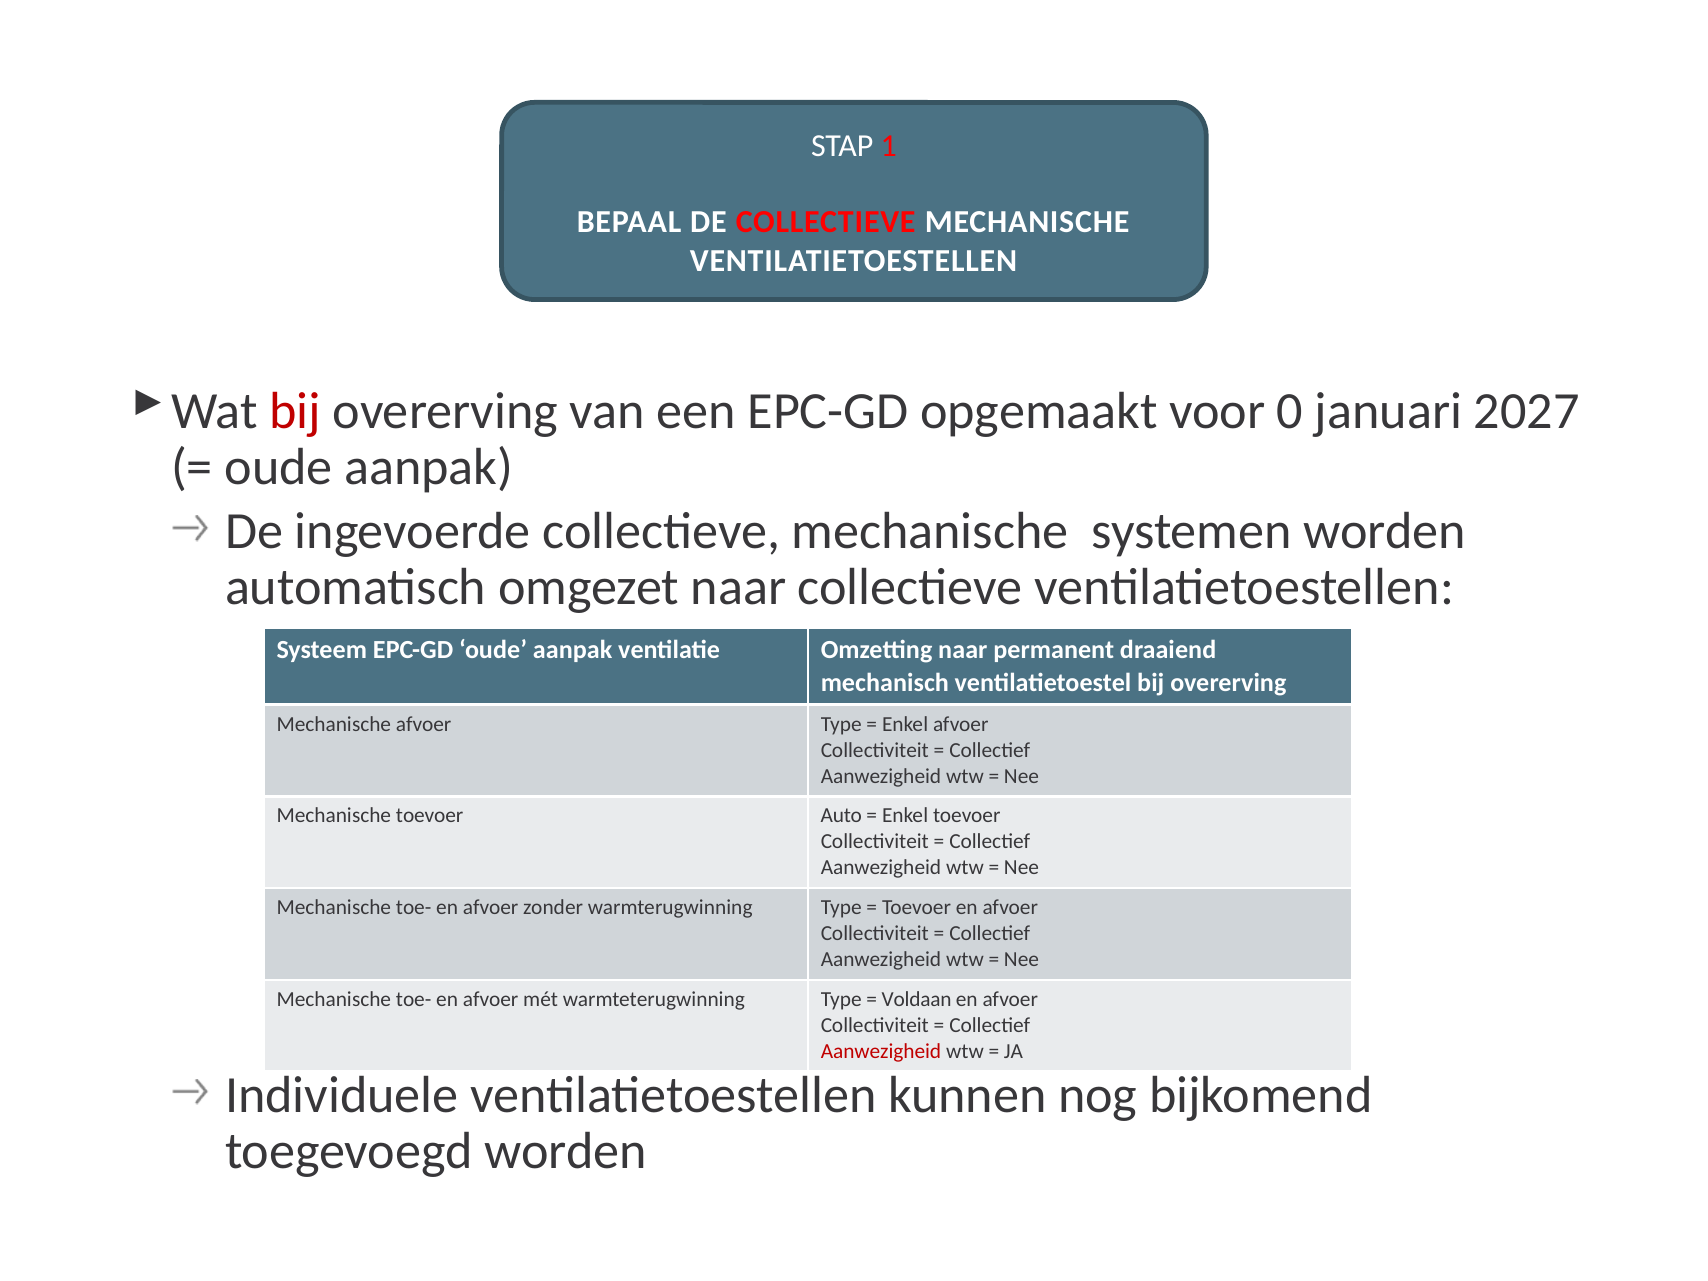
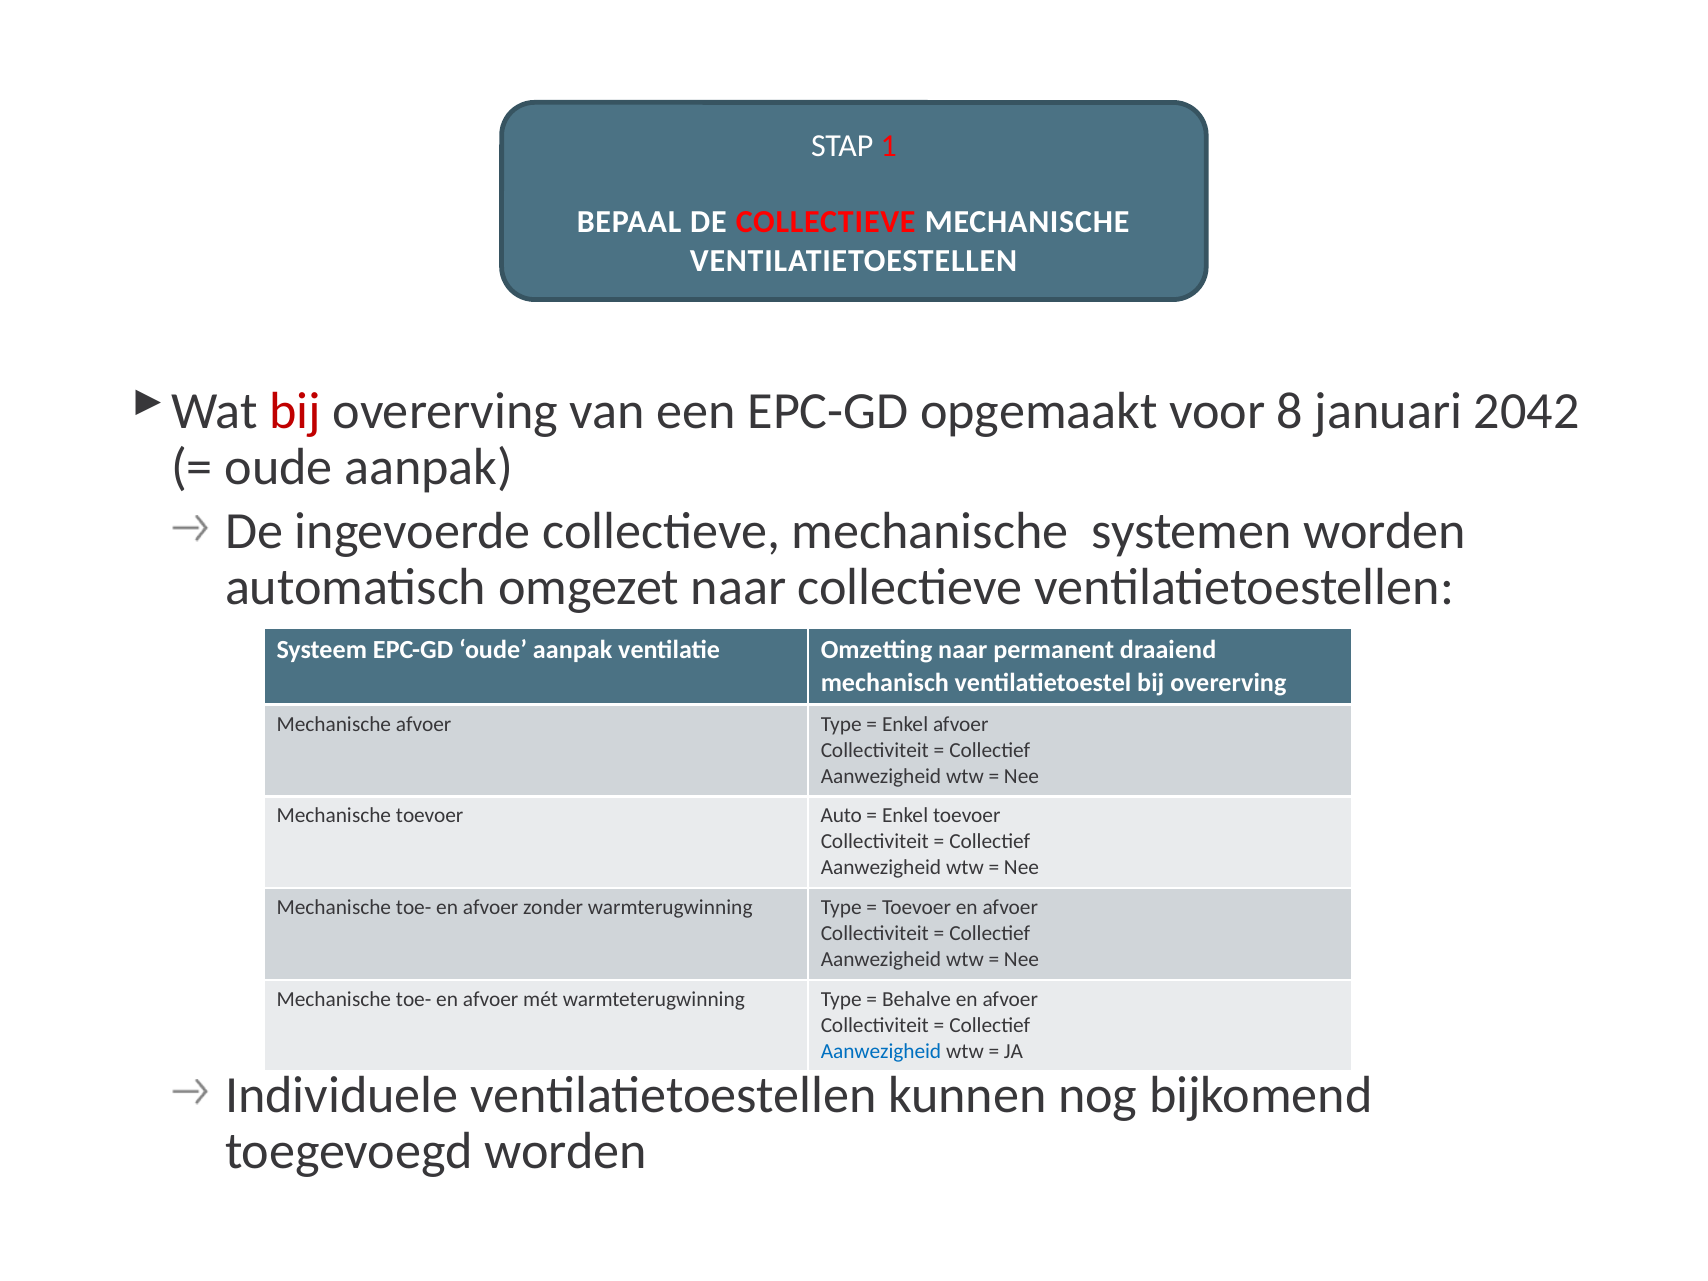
0: 0 -> 8 (1290, 411)
2027: 2027 -> 2042 (1527, 411)
Voldaan: Voldaan -> Behalve (916, 999)
Aanwezigheid colour: red -> blue (881, 1051)
